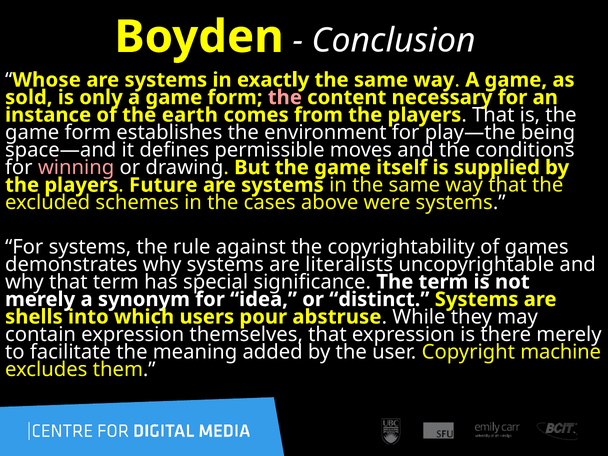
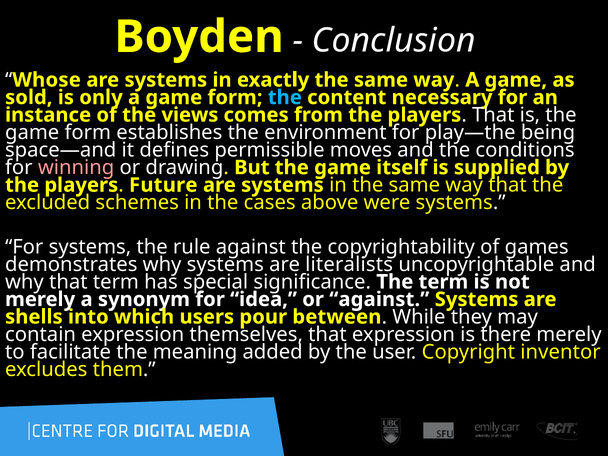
the colour: pink -> light blue (285, 97)
earth: earth -> views (190, 115)
or distinct: distinct -> against (379, 299)
abstruse: abstruse -> between (337, 317)
machine: machine -> inventor (561, 352)
